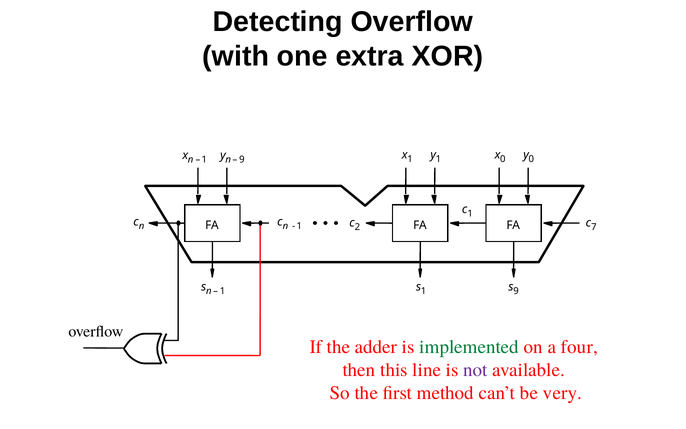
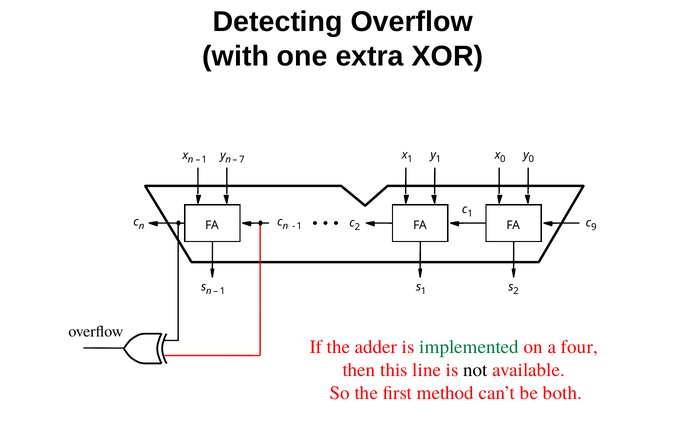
n 9: 9 -> 7 (242, 159)
7: 7 -> 9 (594, 227)
s 9: 9 -> 2 (516, 291)
not colour: purple -> black (475, 370)
very: very -> both (563, 393)
